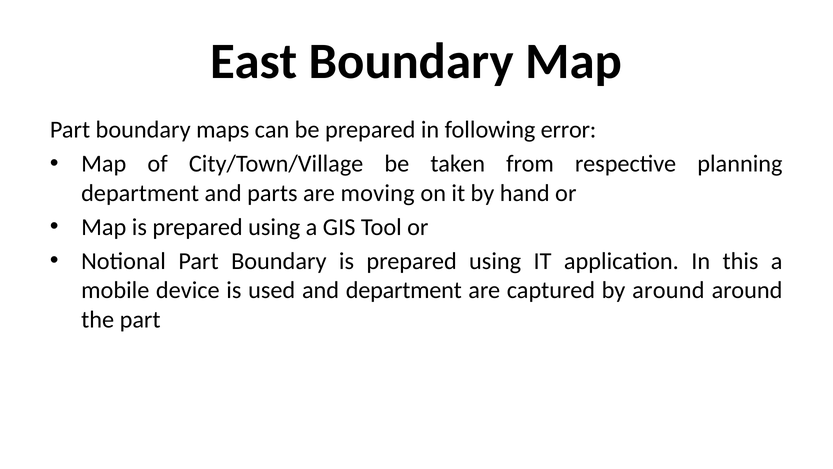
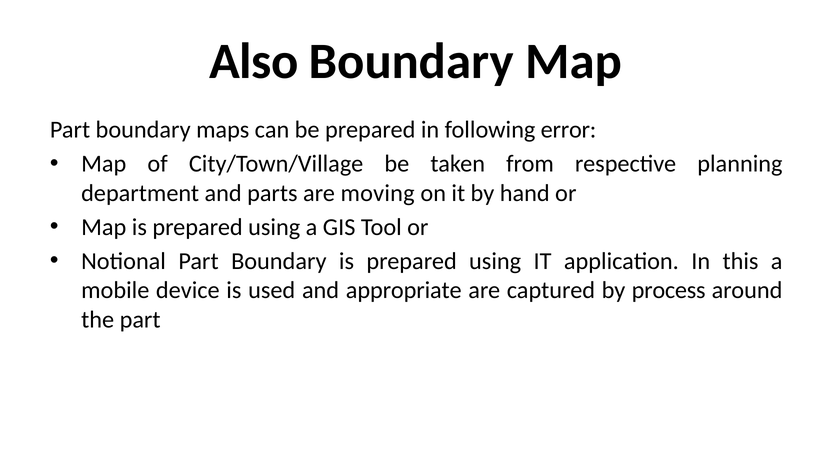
East: East -> Also (254, 61)
and department: department -> appropriate (404, 290)
by around: around -> process (669, 290)
